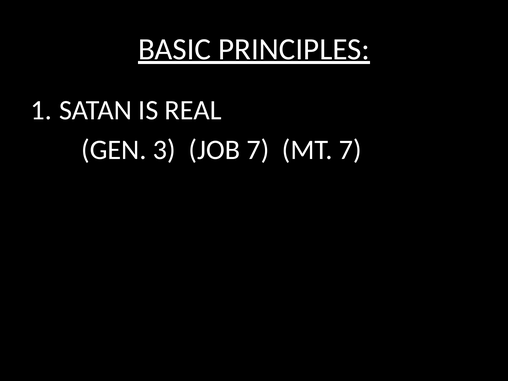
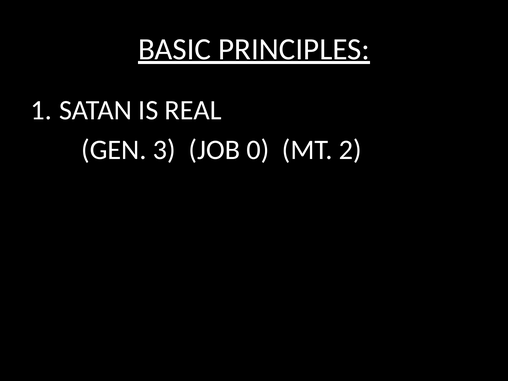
JOB 7: 7 -> 0 (258, 150)
MT 7: 7 -> 2 (350, 150)
